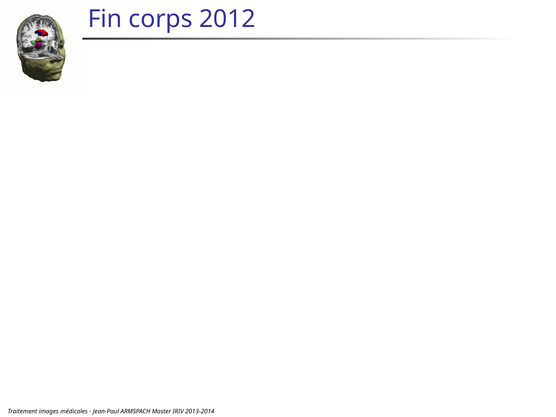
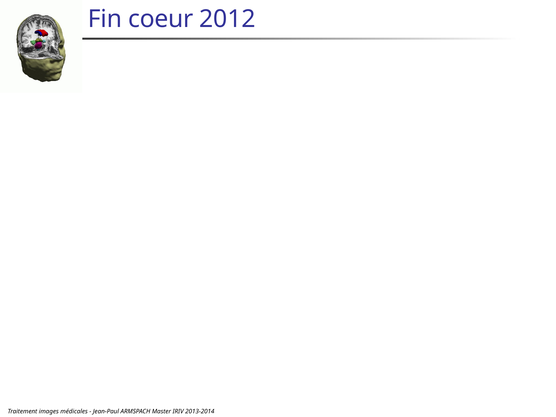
corps: corps -> coeur (161, 19)
